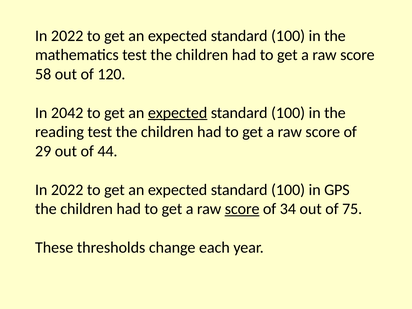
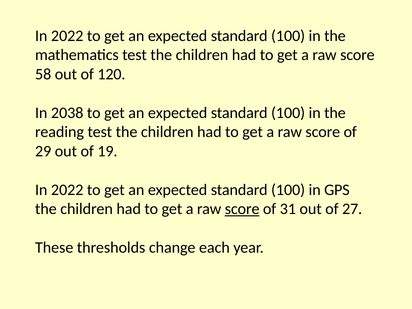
2042: 2042 -> 2038 (67, 113)
expected underline: present -> none (178, 113)
44: 44 -> 19 (107, 151)
34: 34 -> 31 (288, 209)
75: 75 -> 27 (352, 209)
